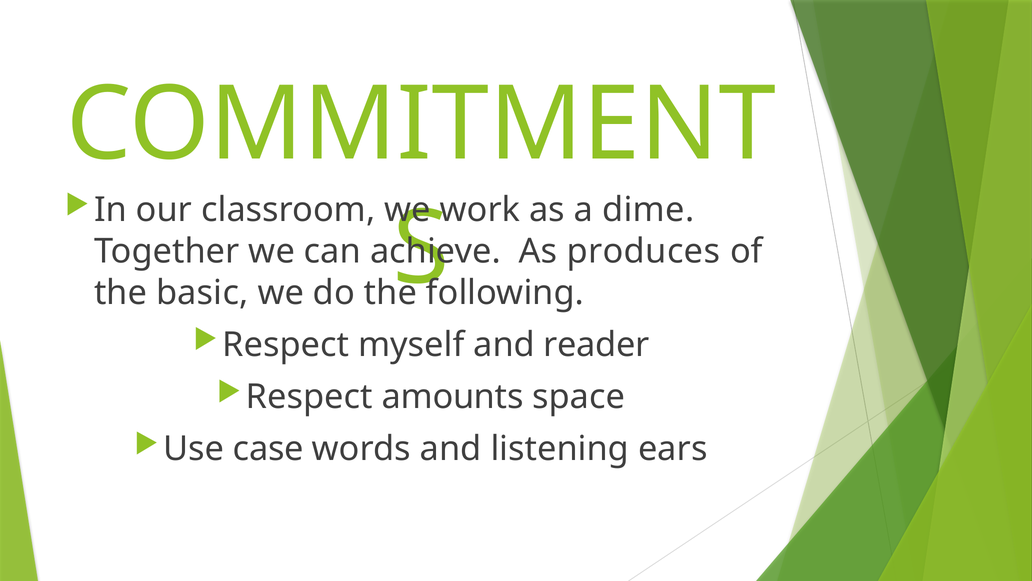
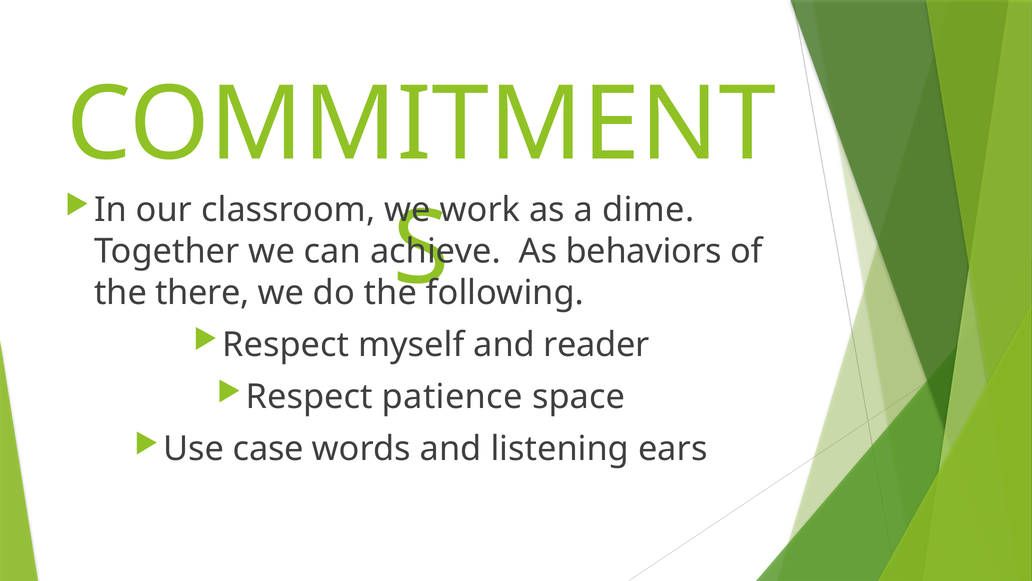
produces: produces -> behaviors (644, 251)
basic: basic -> there (203, 292)
amounts: amounts -> patience (452, 397)
